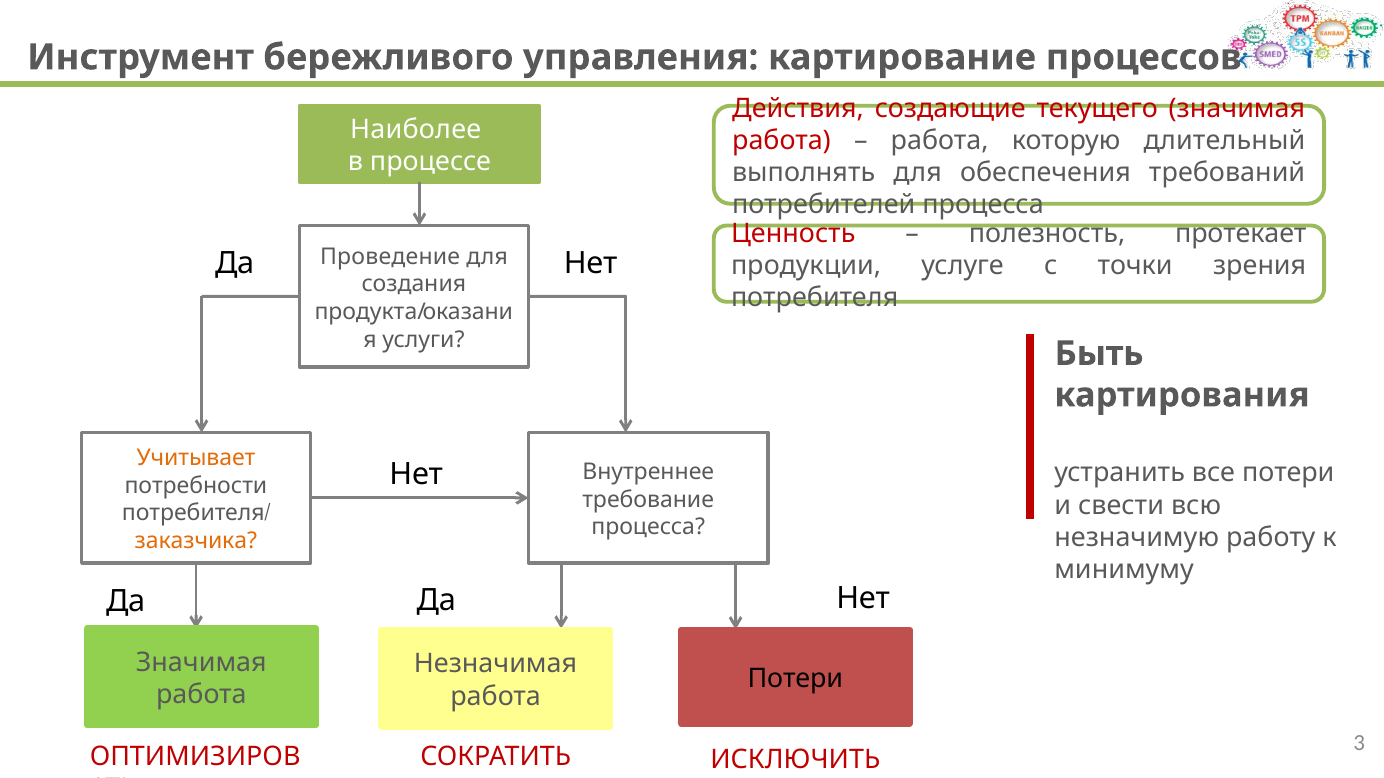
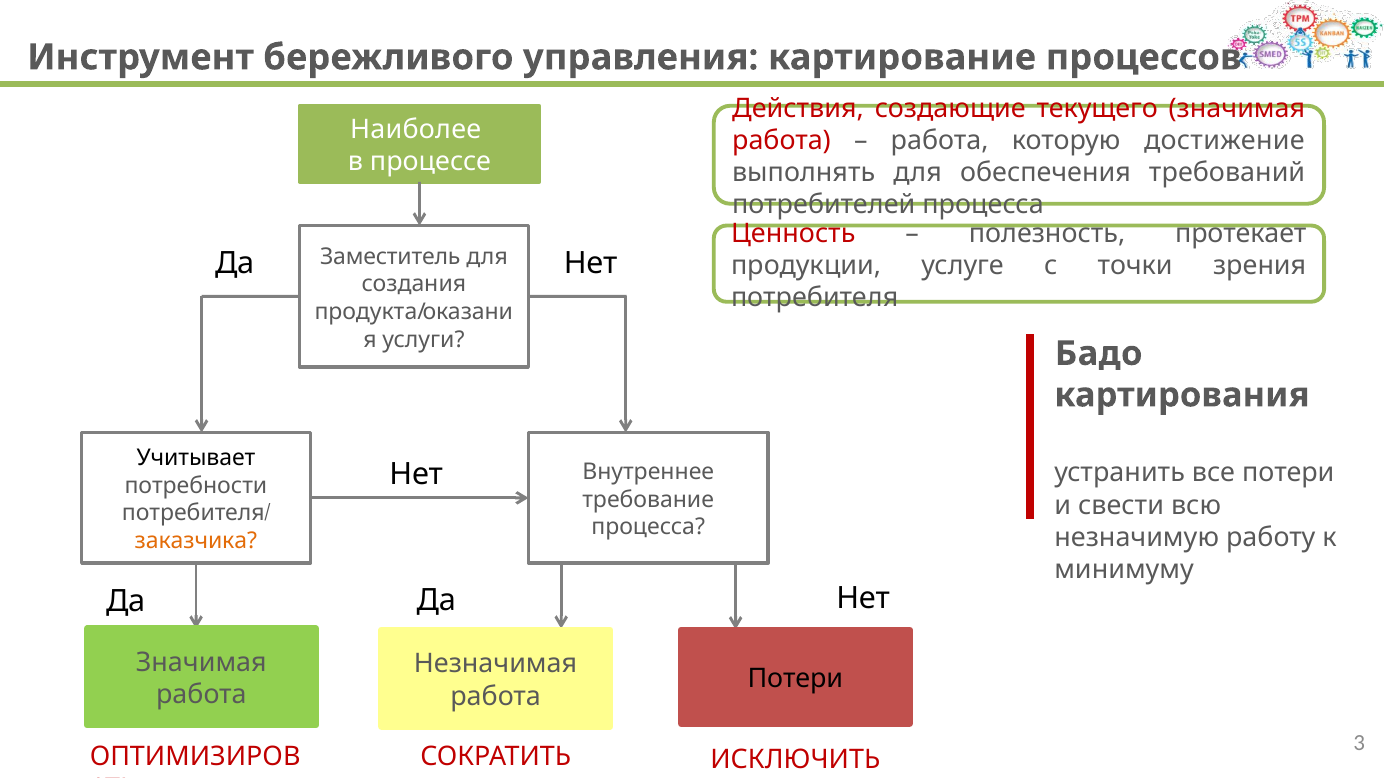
длительный: длительный -> достижение (1224, 141)
Проведение: Проведение -> Заместитель (390, 257)
Быть: Быть -> Бадо (1099, 354)
Учитывает colour: orange -> black (196, 458)
